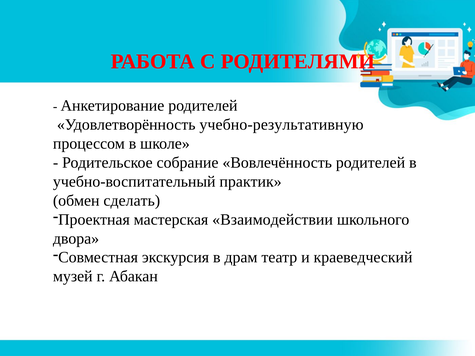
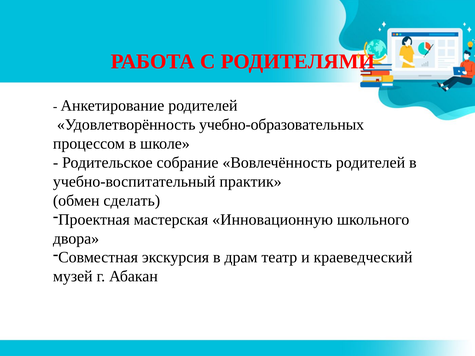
учебно-результативную: учебно-результативную -> учебно-образовательных (282, 125)
Взаимодействии: Взаимодействии -> Инновационную (273, 220)
